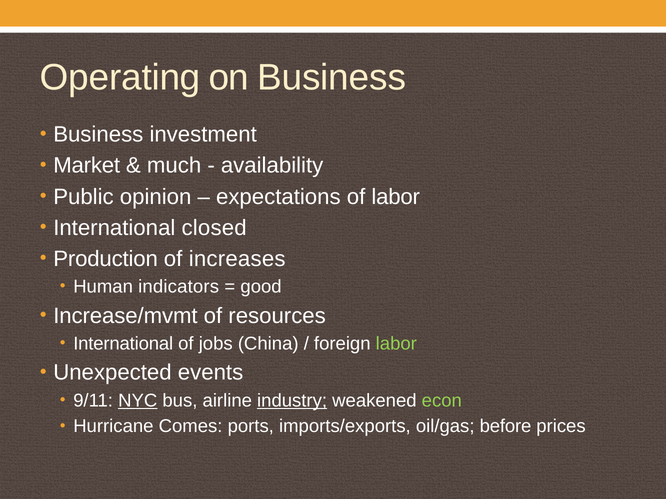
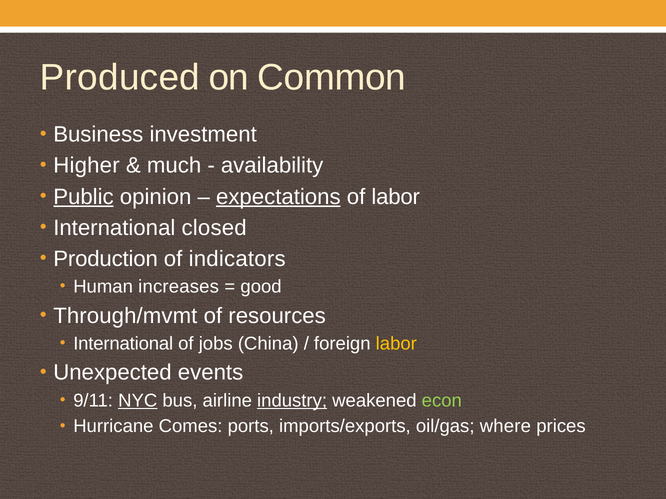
Operating: Operating -> Produced (120, 78)
on Business: Business -> Common (332, 78)
Market: Market -> Higher (86, 166)
Public underline: none -> present (83, 197)
expectations underline: none -> present (278, 197)
increases: increases -> indicators (237, 259)
indicators: indicators -> increases (179, 287)
Increase/mvmt: Increase/mvmt -> Through/mvmt (125, 316)
labor colour: light green -> yellow (396, 344)
before: before -> where (505, 427)
